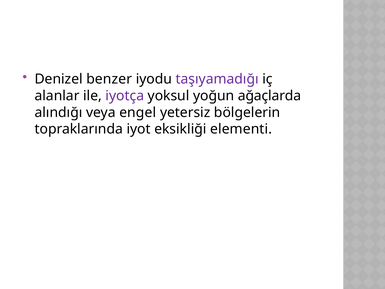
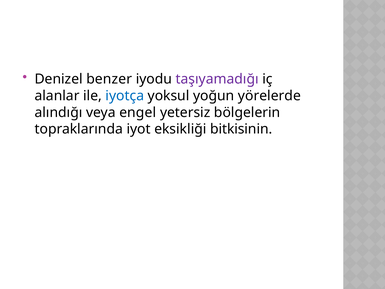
iyotça colour: purple -> blue (125, 96)
ağaçlarda: ağaçlarda -> yörelerde (269, 96)
elementi: elementi -> bitkisinin (241, 129)
